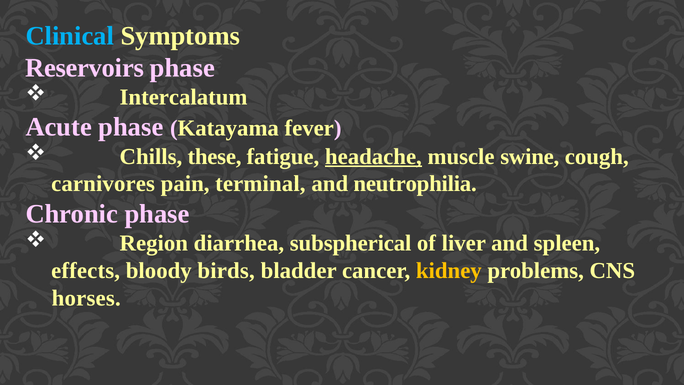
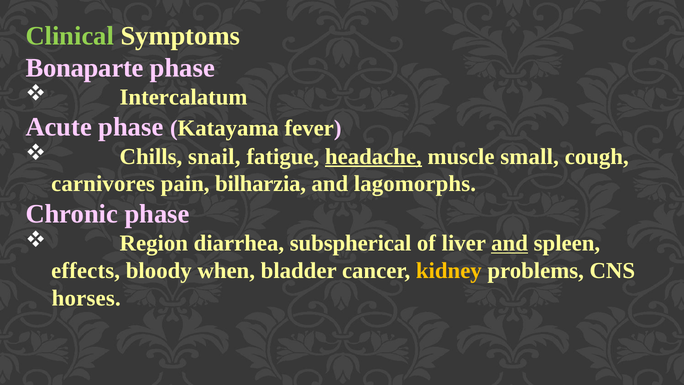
Clinical colour: light blue -> light green (70, 36)
Reservoirs: Reservoirs -> Bonaparte (85, 68)
these: these -> snail (214, 156)
swine: swine -> small (530, 156)
terminal: terminal -> bilharzia (261, 184)
neutrophilia: neutrophilia -> lagomorphs (415, 184)
and underline: none -> present (510, 243)
birds: birds -> when (226, 270)
